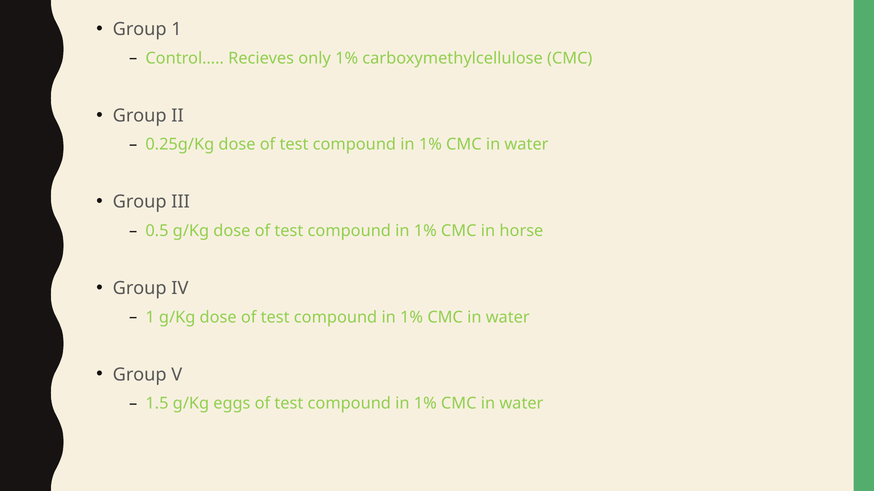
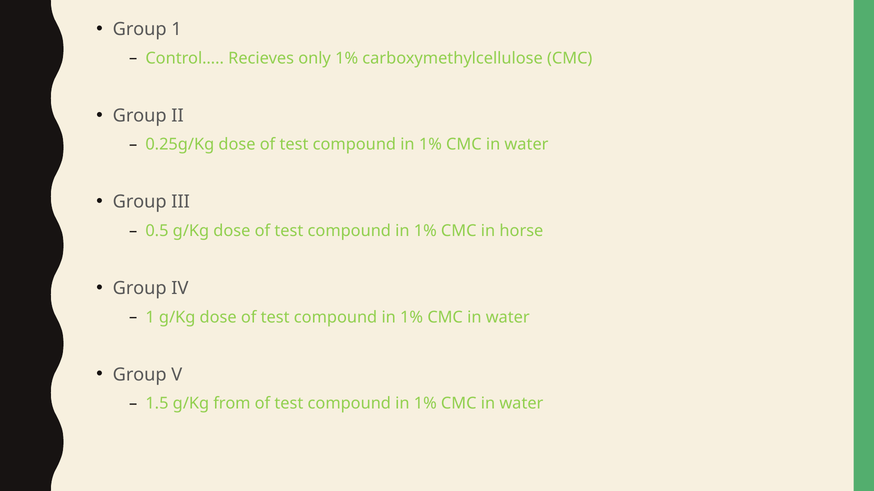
eggs: eggs -> from (232, 404)
